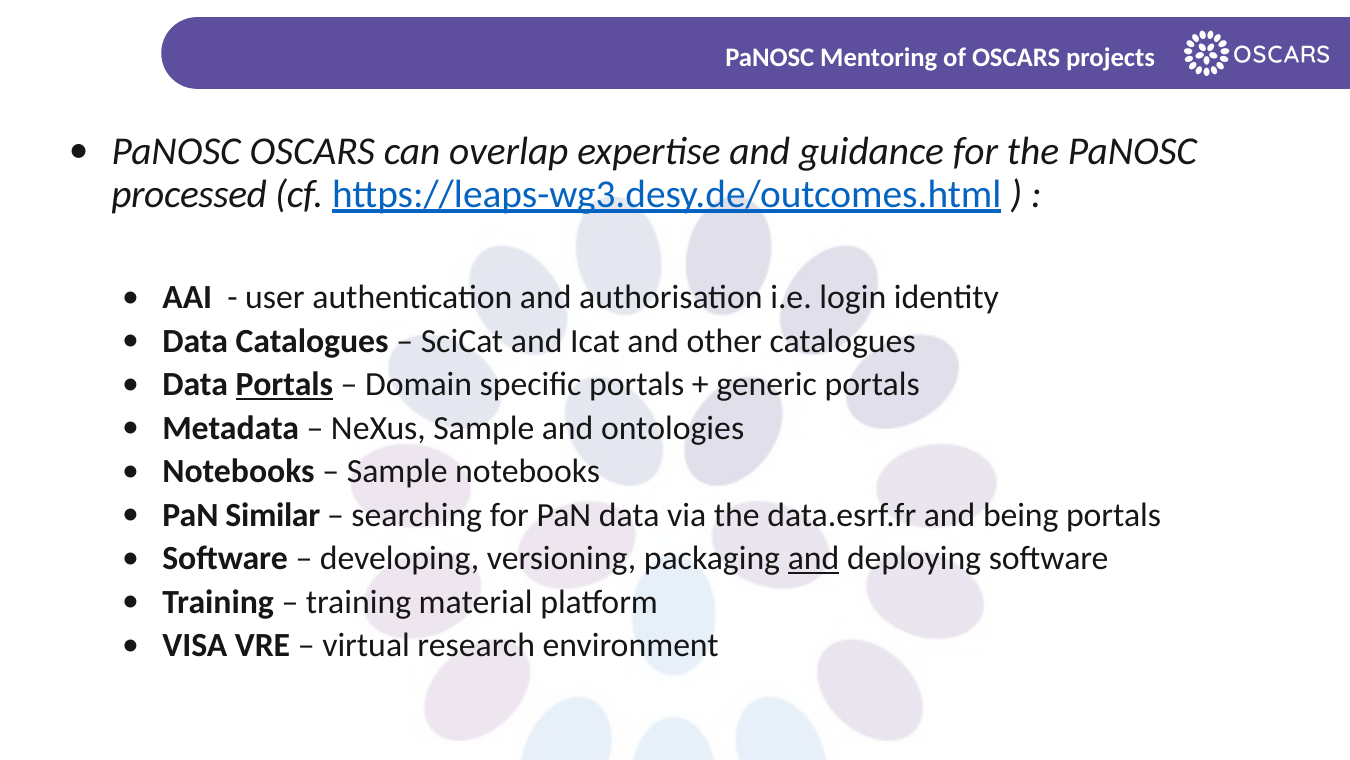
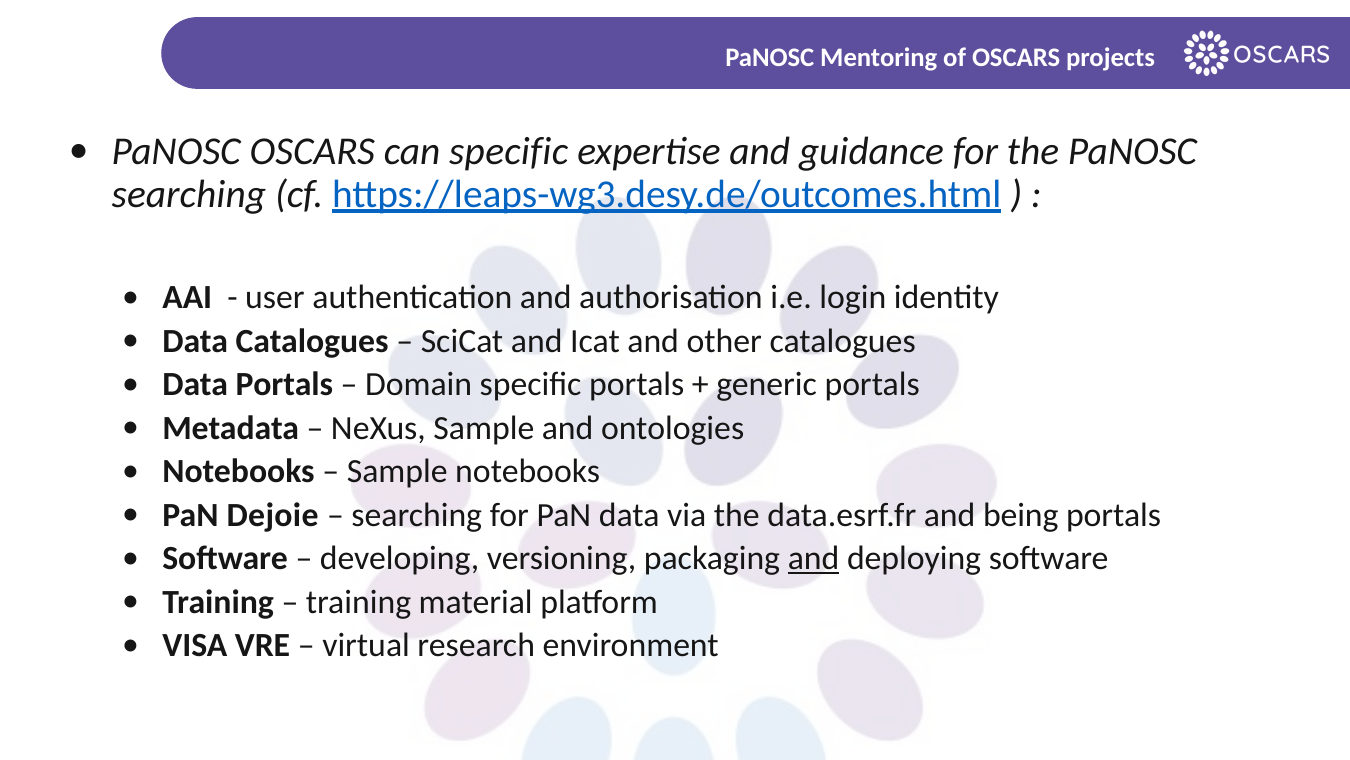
can overlap: overlap -> specific (509, 151)
processed: processed -> searching (189, 194)
Portals underline: present -> none (284, 384)
Similar: Similar -> Dejoie (273, 515)
